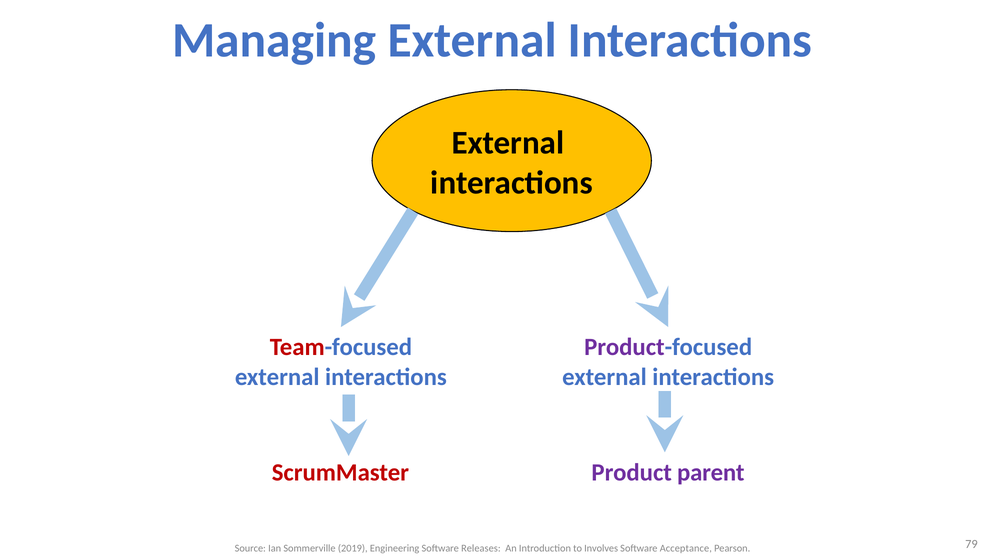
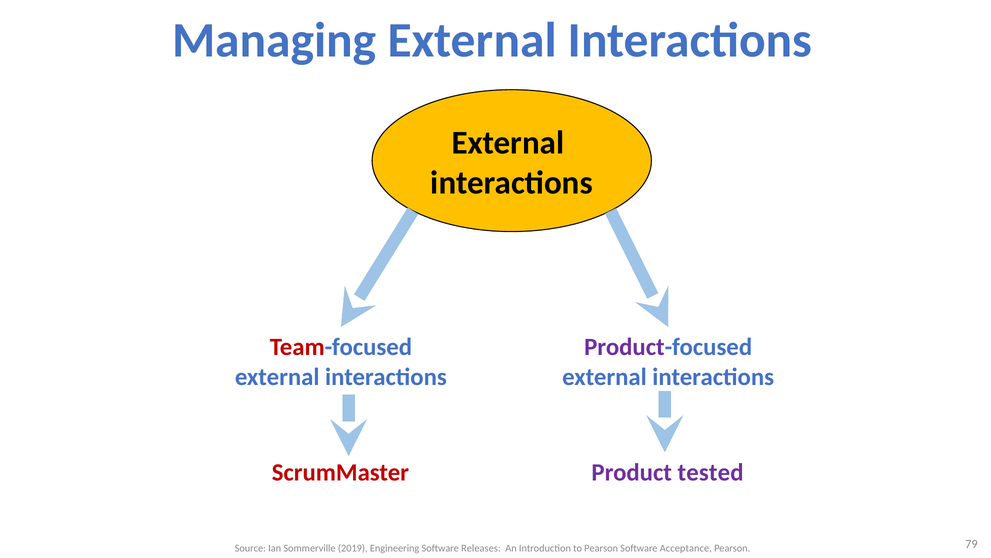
parent: parent -> tested (711, 472)
to Involves: Involves -> Pearson (601, 548)
